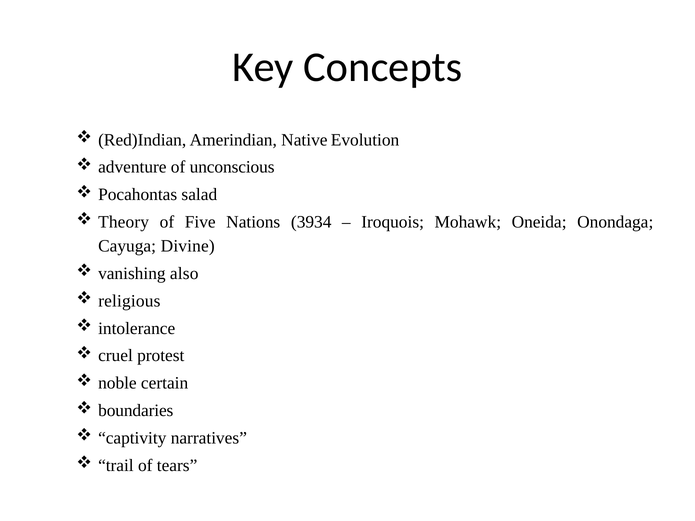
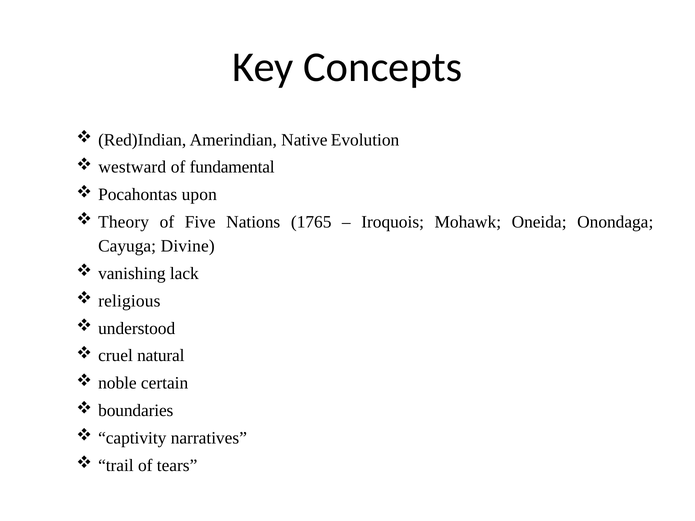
adventure: adventure -> westward (132, 167)
unconscious: unconscious -> fundamental (232, 167)
salad: salad -> upon (199, 195)
3934: 3934 -> 1765 (311, 222)
also: also -> lack (184, 274)
intolerance: intolerance -> understood (137, 328)
protest: protest -> natural (161, 356)
